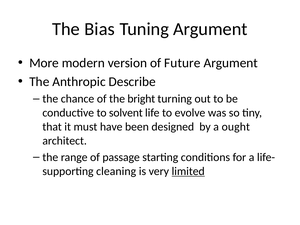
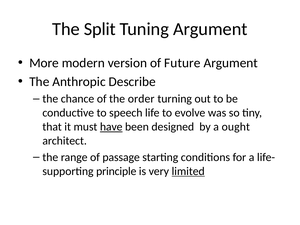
Bias: Bias -> Split (100, 29)
bright: bright -> order (141, 99)
solvent: solvent -> speech (126, 113)
have underline: none -> present (111, 127)
cleaning: cleaning -> principle (116, 171)
